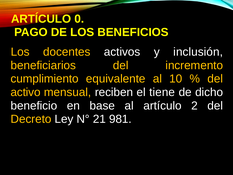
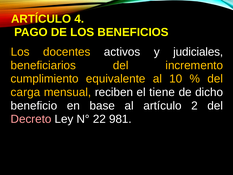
0: 0 -> 4 (79, 19)
inclusión: inclusión -> judiciales (198, 52)
activo: activo -> carga (25, 92)
Decreto colour: yellow -> pink (31, 119)
21: 21 -> 22 (99, 119)
